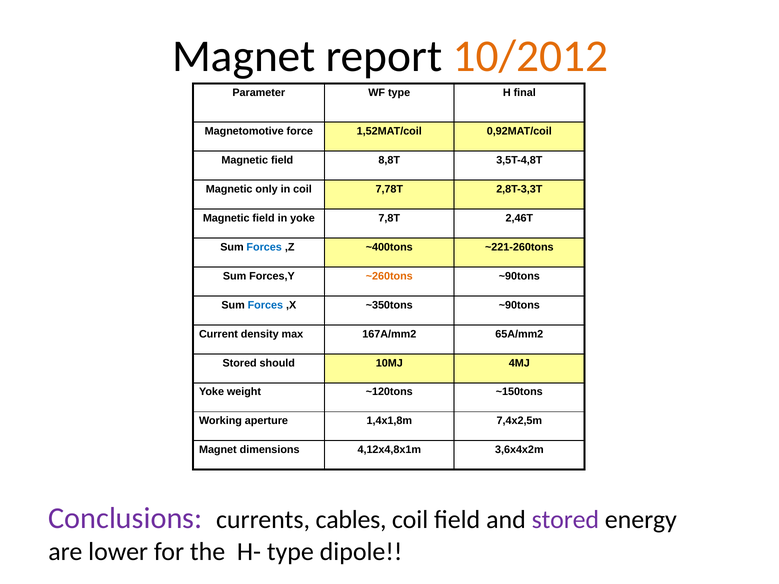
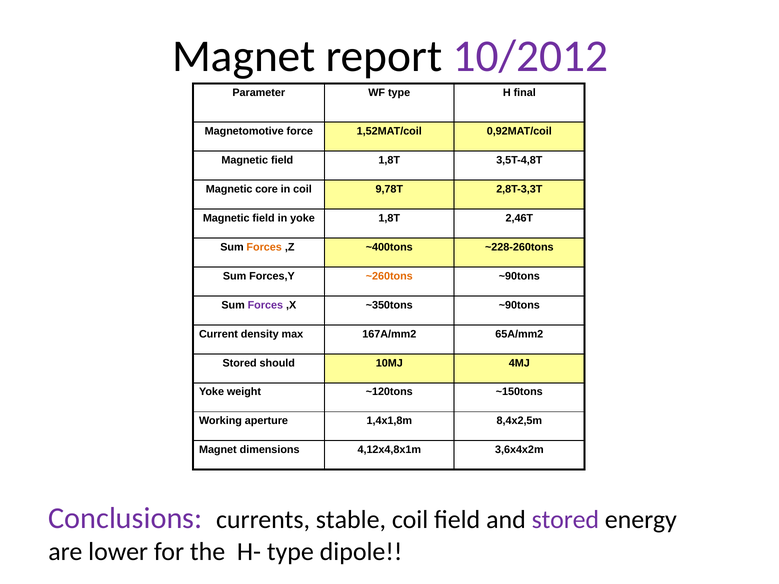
10/2012 colour: orange -> purple (530, 57)
field 8,8T: 8,8T -> 1,8T (389, 160)
only: only -> core (267, 189)
7,78T: 7,78T -> 9,78T (389, 189)
yoke 7,8T: 7,8T -> 1,8T (389, 218)
Forces colour: blue -> orange (264, 247)
~221-260tons: ~221-260tons -> ~228-260tons (519, 247)
Forces colour: blue -> purple (265, 305)
7,4x2,5m: 7,4x2,5m -> 8,4x2,5m (519, 421)
cables: cables -> stable (351, 520)
